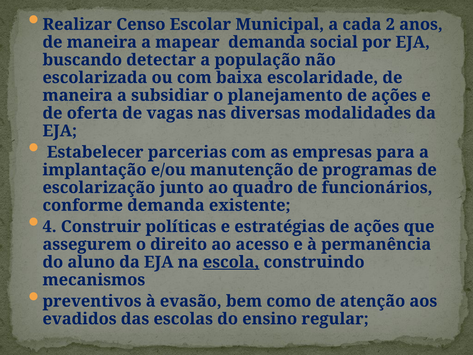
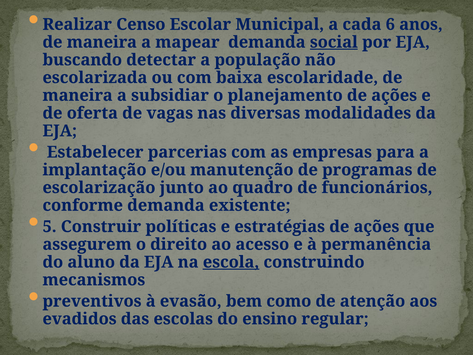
2: 2 -> 6 (390, 24)
social underline: none -> present (334, 42)
4: 4 -> 5 (50, 226)
